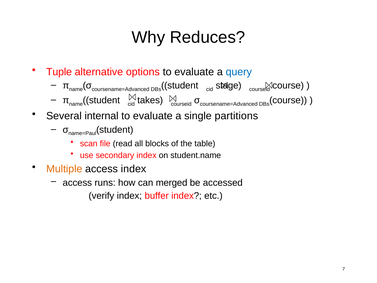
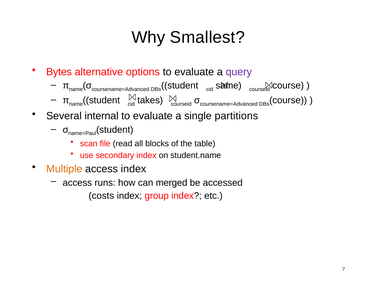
Reduces: Reduces -> Smallest (207, 37)
Tuple: Tuple -> Bytes (59, 72)
query colour: blue -> purple (239, 72)
stage: stage -> same (229, 85)
verify: verify -> costs (101, 196)
buffer: buffer -> group (157, 196)
